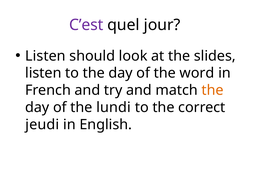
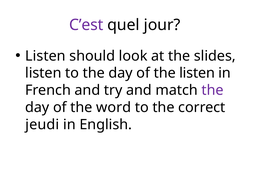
the word: word -> listen (197, 73)
the colour: orange -> purple (213, 90)
lundi: lundi -> word (114, 108)
